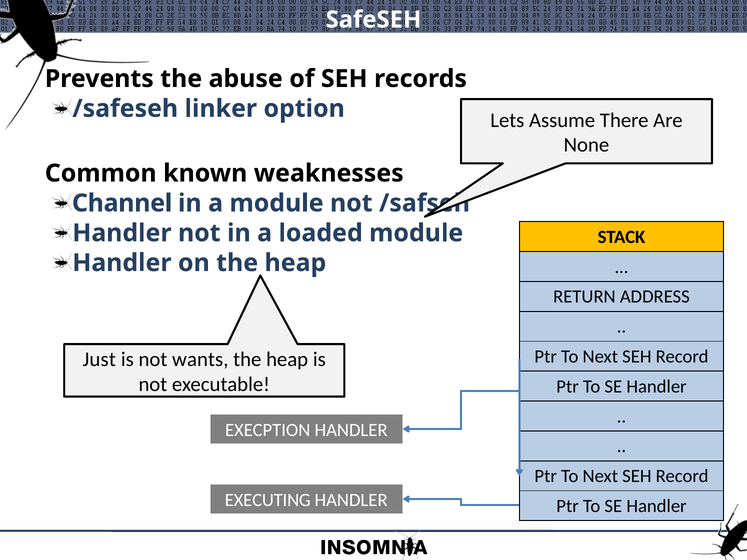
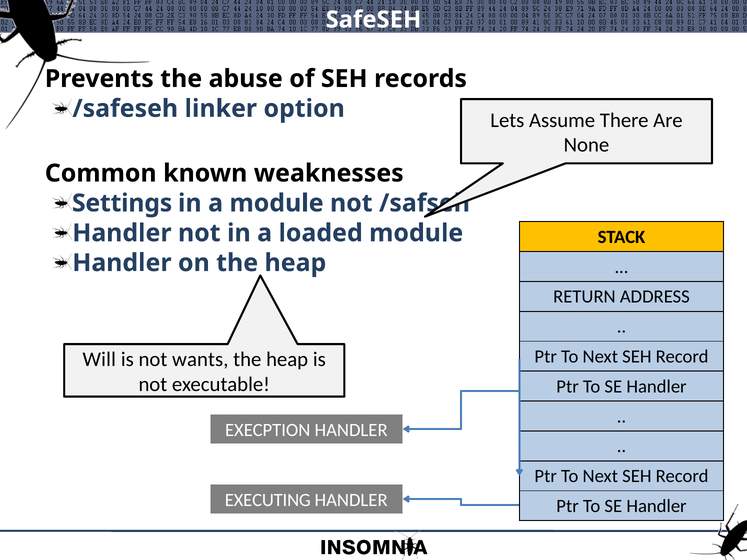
Channel: Channel -> Settings (122, 203)
Just: Just -> Will (99, 360)
